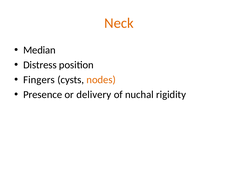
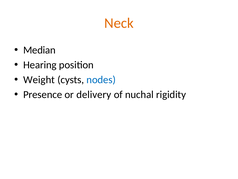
Distress: Distress -> Hearing (40, 65)
Fingers: Fingers -> Weight (39, 80)
nodes colour: orange -> blue (101, 80)
